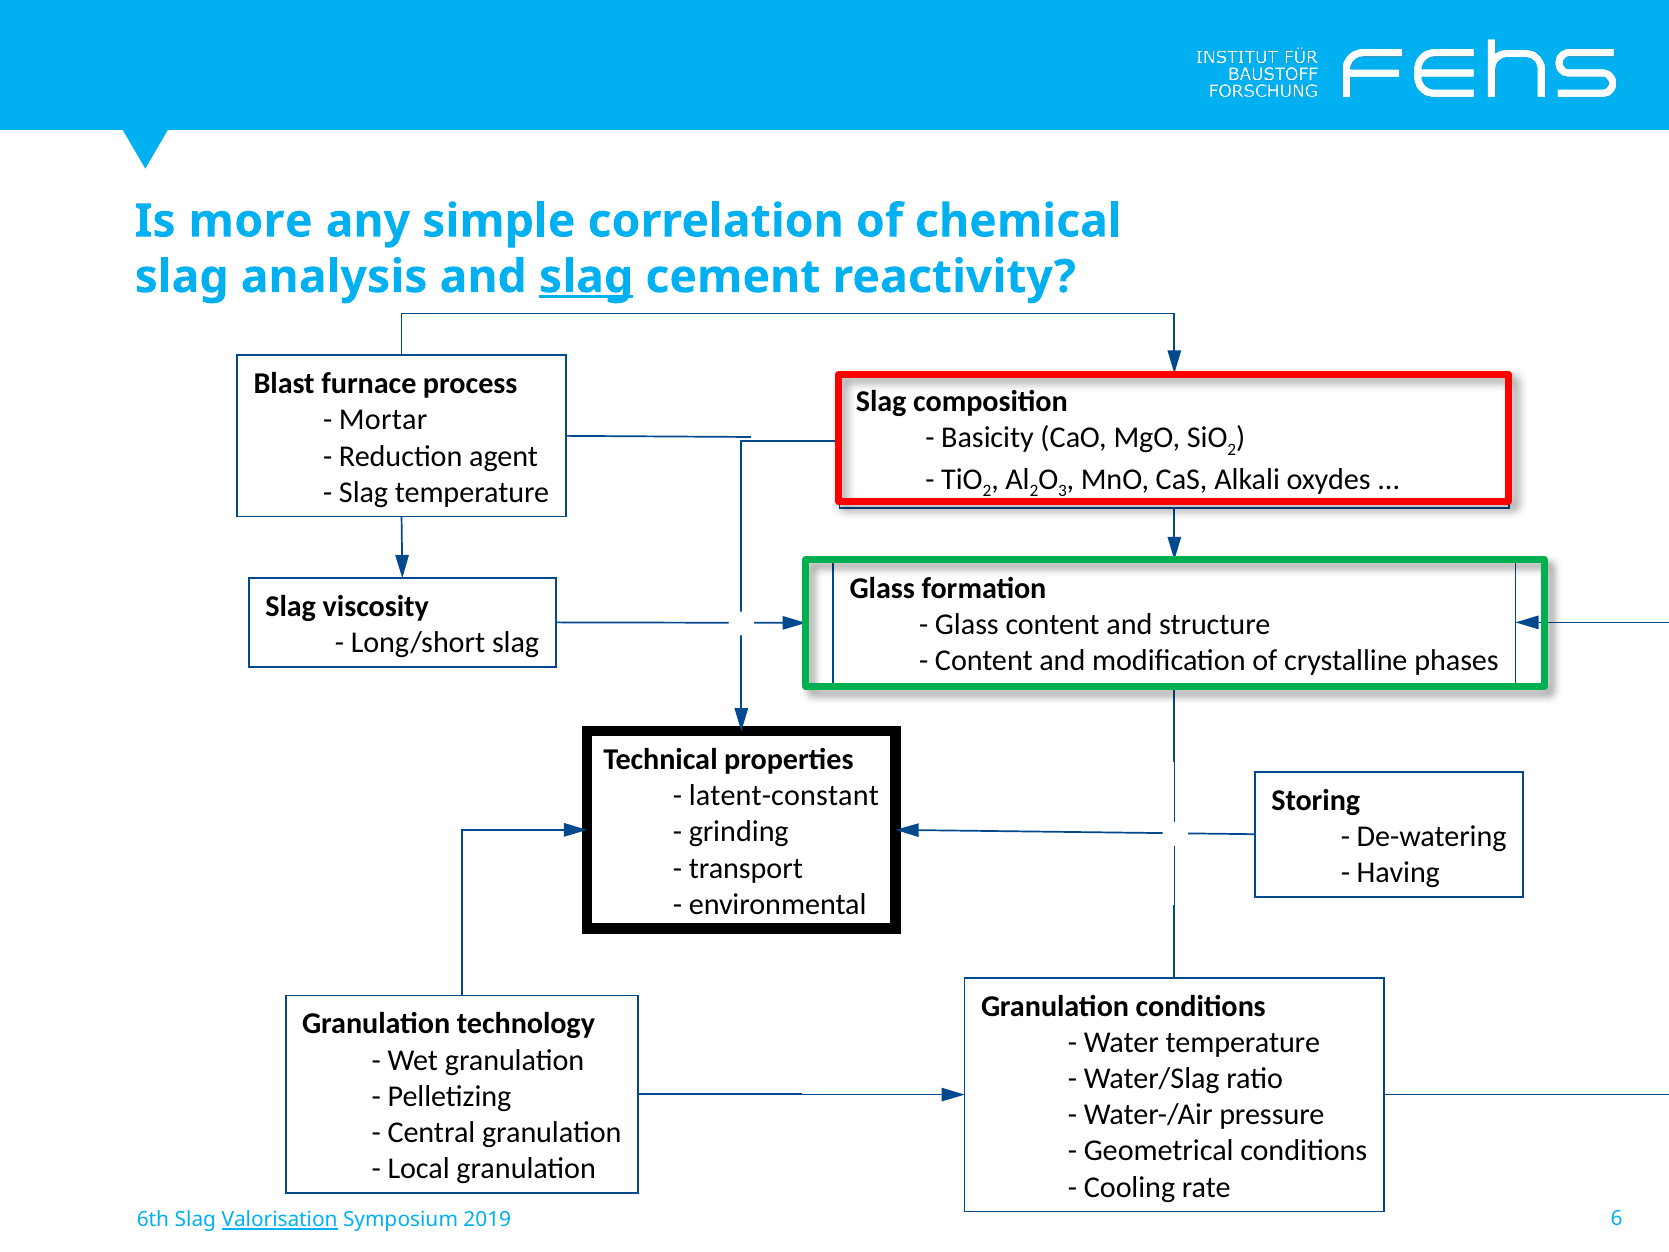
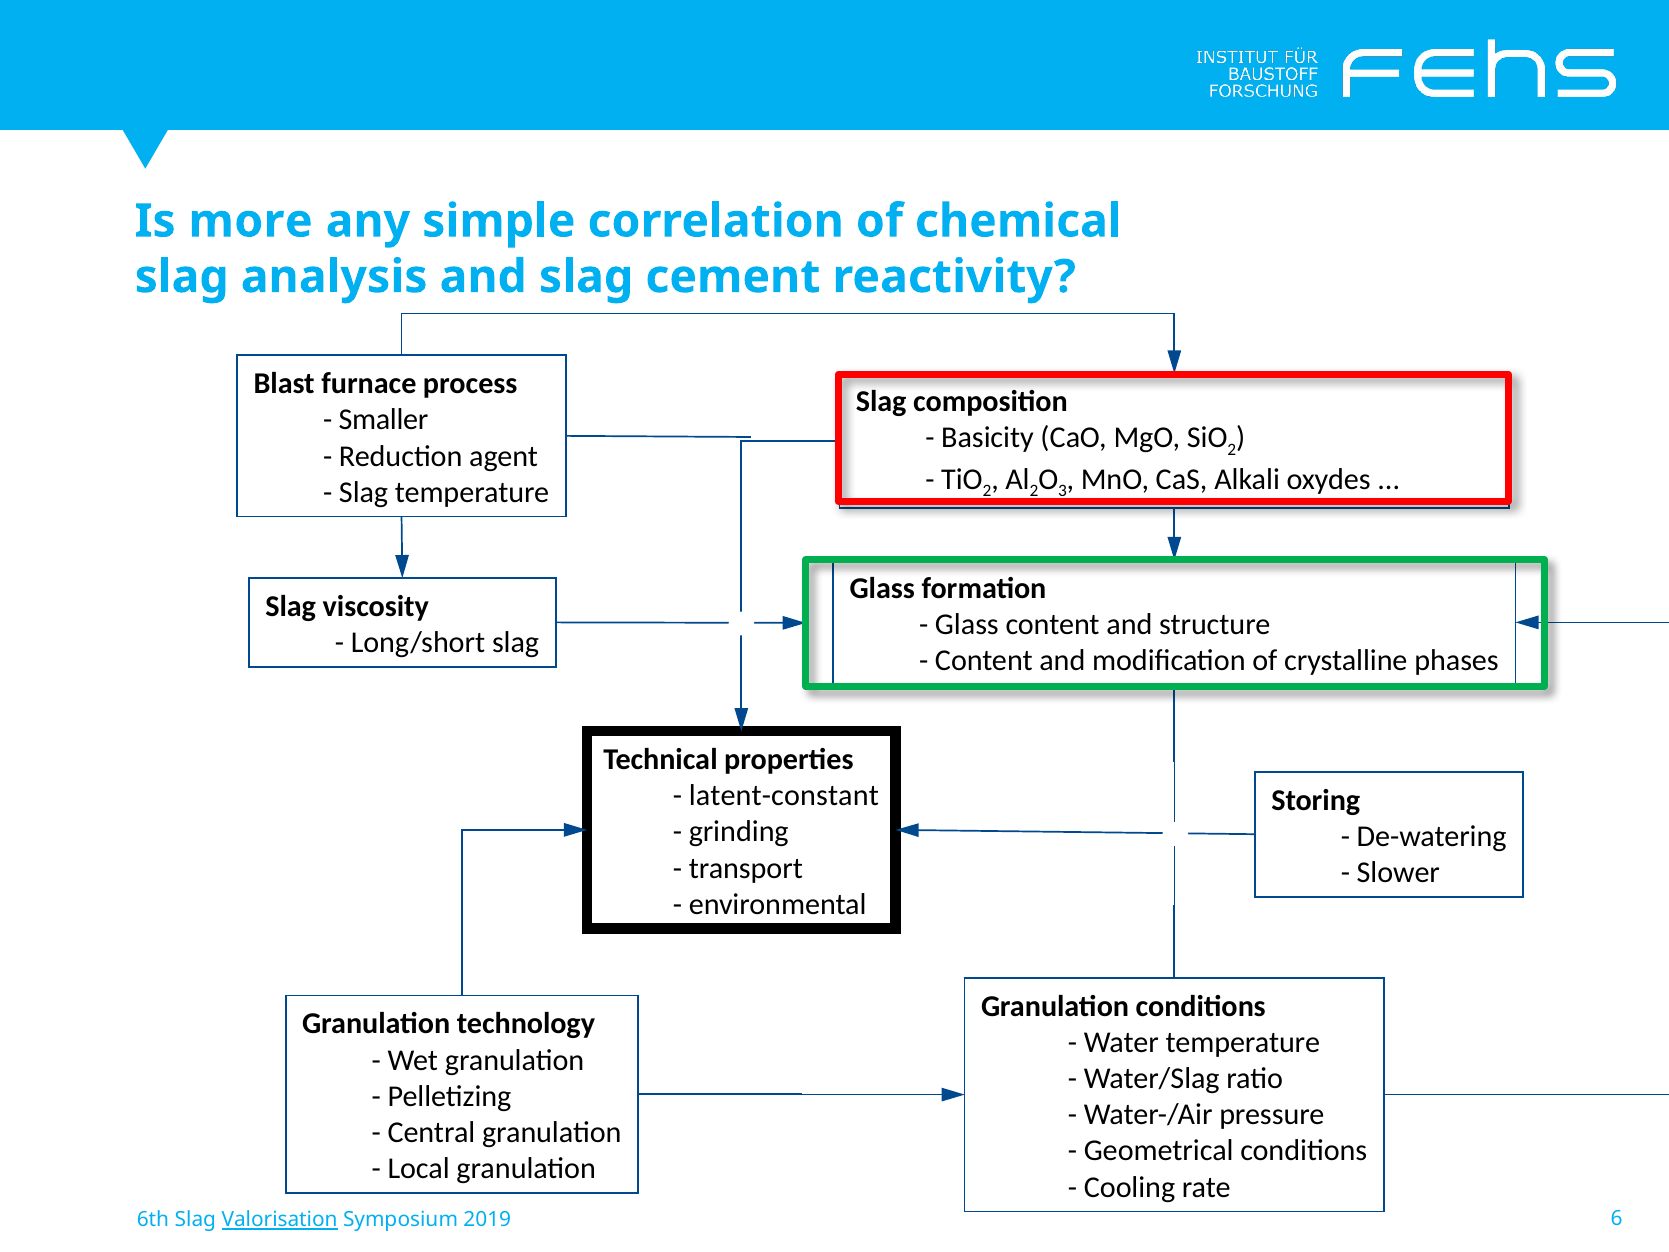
slag underline: present -> none (586, 277)
Mortar: Mortar -> Smaller (383, 420)
Having: Having -> Slower (1398, 872)
